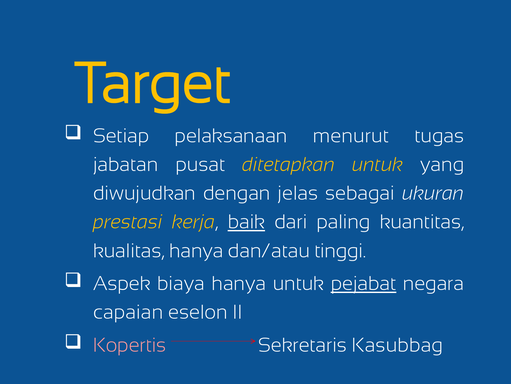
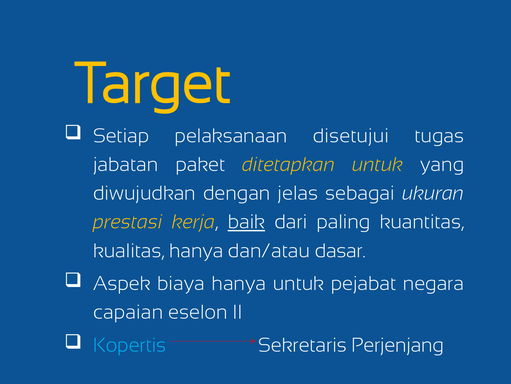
menurut: menurut -> disetujui (351, 136)
pusat: pusat -> paket (200, 164)
tinggi: tinggi -> dasar (340, 250)
pejabat underline: present -> none (363, 283)
Kopertis colour: pink -> light blue (130, 345)
Kasubbag: Kasubbag -> Perjenjang (398, 345)
